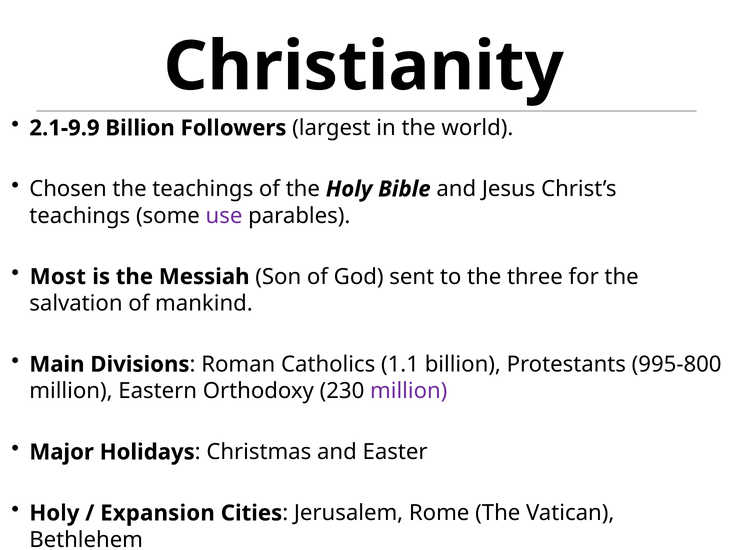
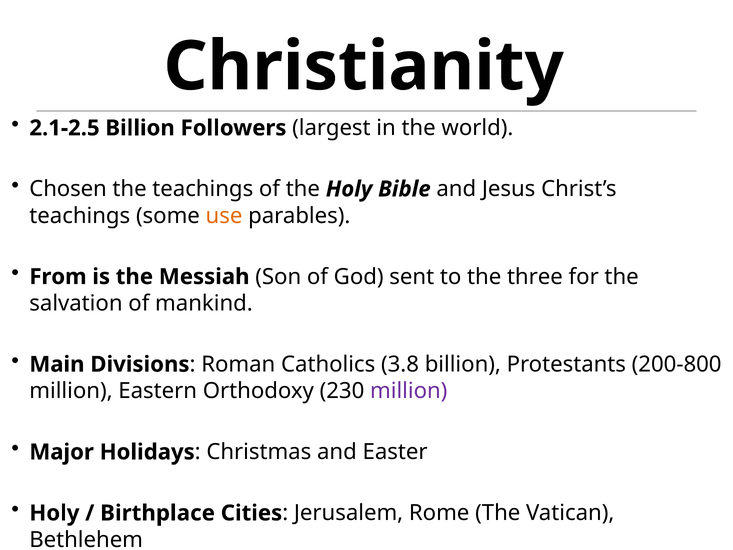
2.1-9.9: 2.1-9.9 -> 2.1-2.5 (64, 128)
use colour: purple -> orange (224, 216)
Most: Most -> From (58, 277)
1.1: 1.1 -> 3.8 (400, 364)
995-800: 995-800 -> 200-800 (677, 364)
Expansion: Expansion -> Birthplace (158, 513)
